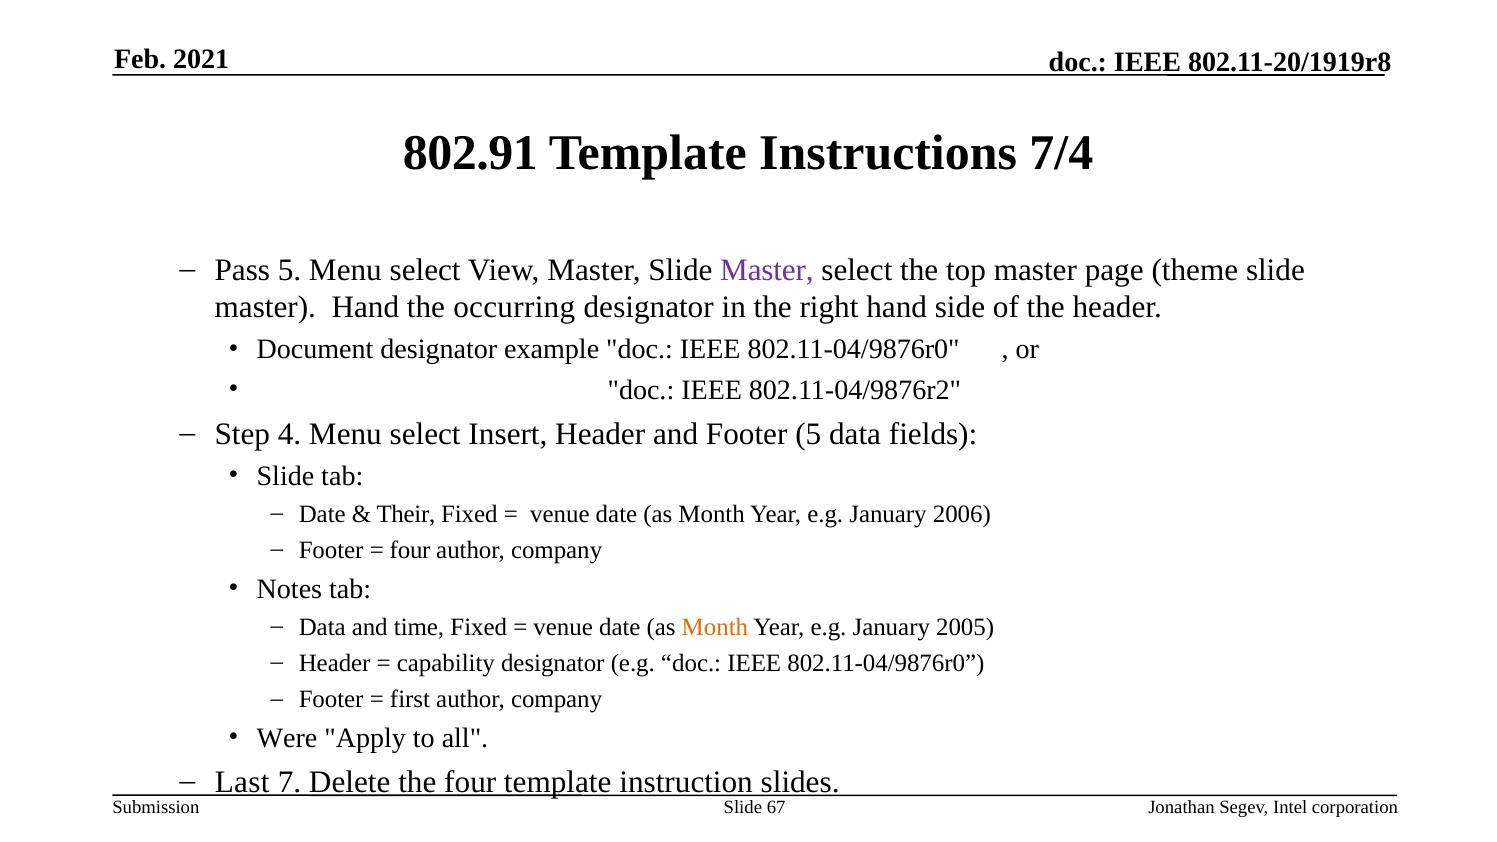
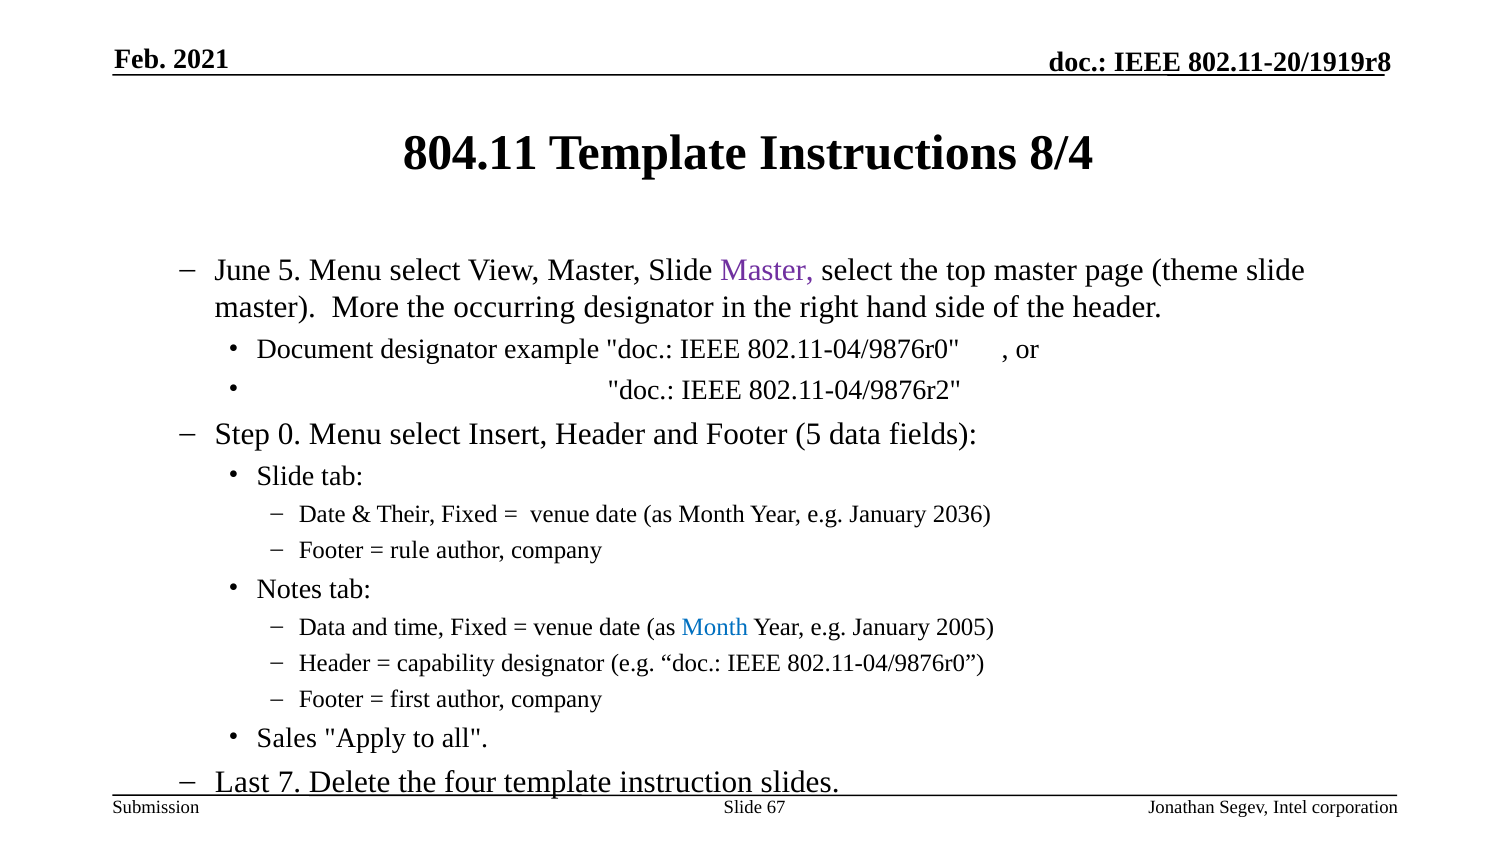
802.91: 802.91 -> 804.11 (470, 153)
7/4: 7/4 -> 8/4 (1061, 153)
Pass: Pass -> June (242, 270)
master Hand: Hand -> More (365, 307)
4: 4 -> 0 (289, 434)
2006: 2006 -> 2036 (962, 514)
four: four -> rule (410, 550)
Month colour: orange -> blue (715, 627)
Were: Were -> Sales (287, 738)
